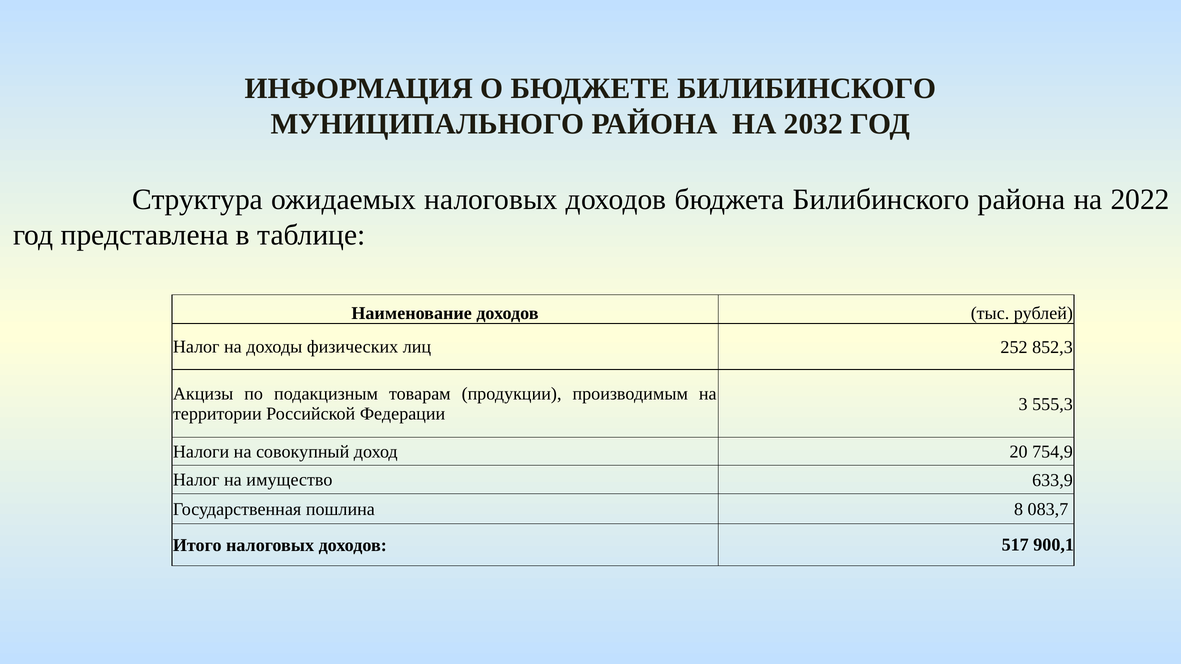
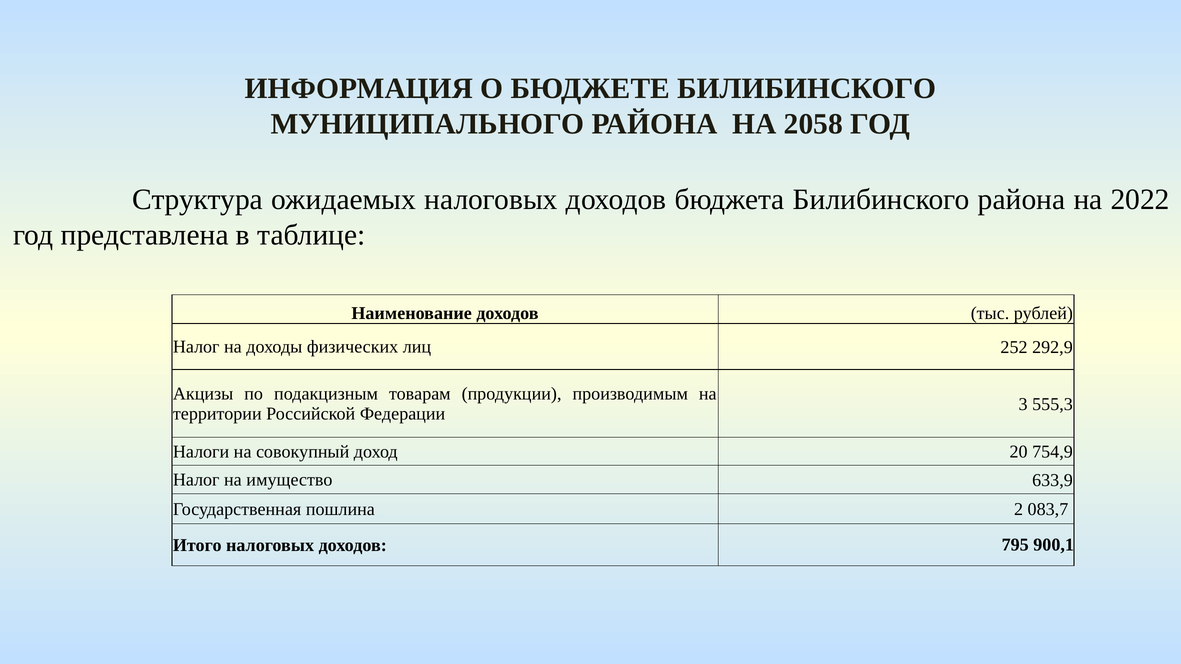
2032: 2032 -> 2058 (813, 124)
852,3: 852,3 -> 292,9 (1052, 347)
8: 8 -> 2 (1019, 510)
517: 517 -> 795 (1015, 545)
